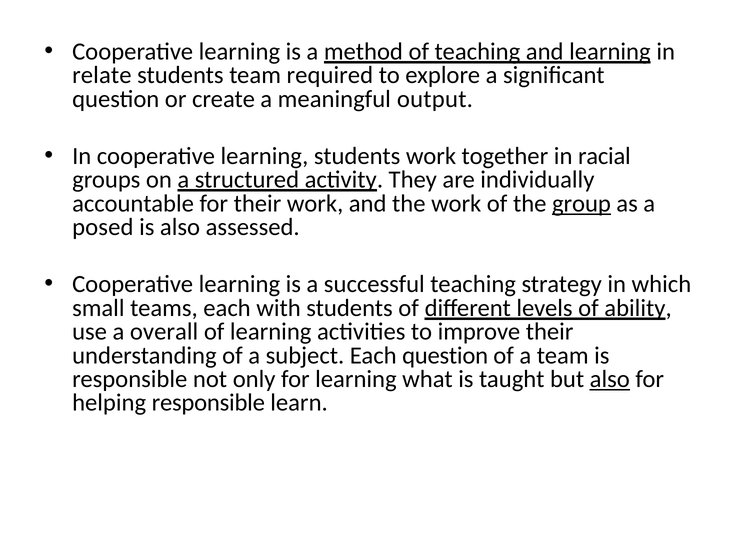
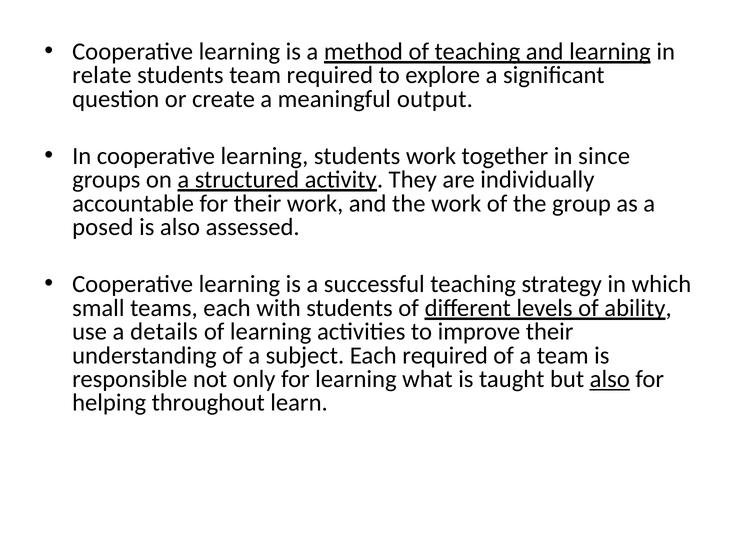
racial: racial -> since (604, 156)
group underline: present -> none (581, 203)
overall: overall -> details (164, 332)
Each question: question -> required (445, 355)
helping responsible: responsible -> throughout (208, 403)
